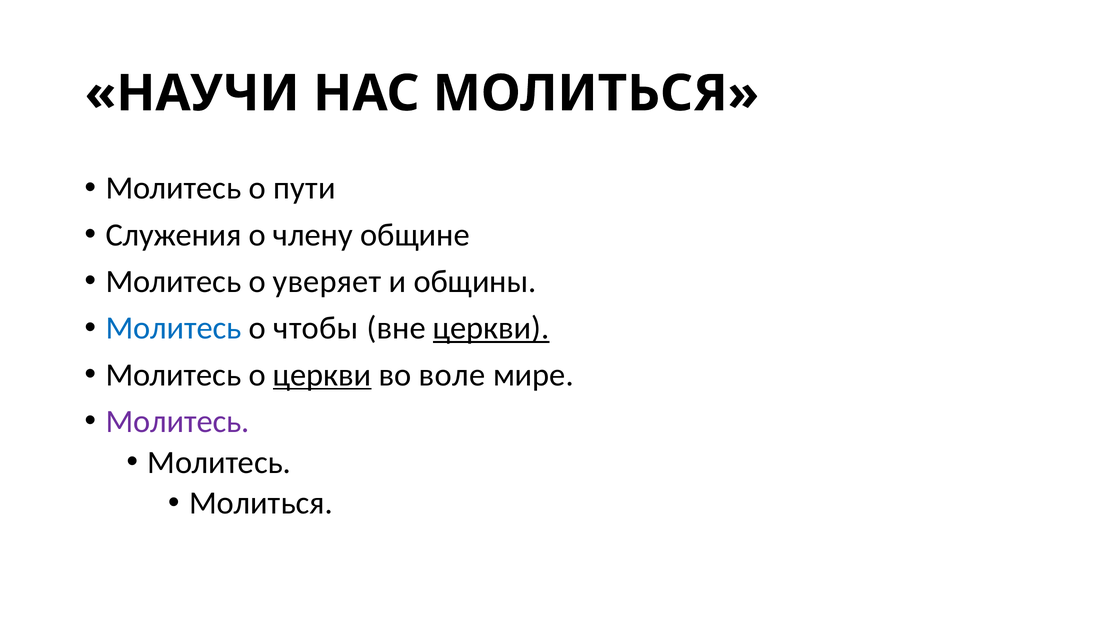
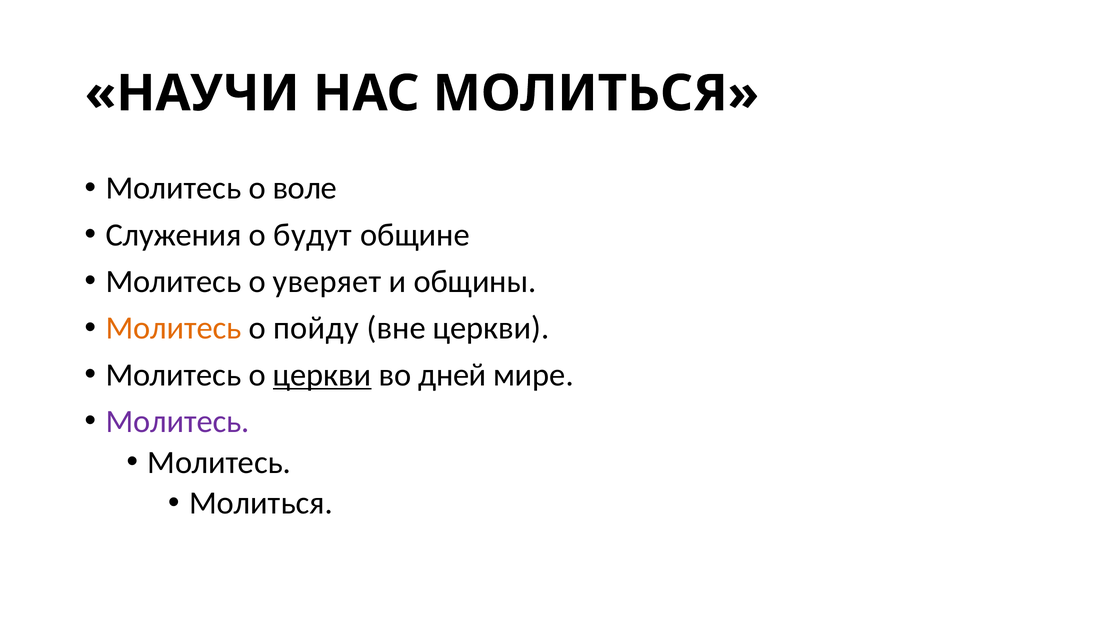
пути: пути -> воле (305, 188)
члену: члену -> будут (313, 235)
Молитесь colour: blue -> orange (174, 328)
чтобы: чтобы -> пойду (316, 328)
церкви underline: present -> none (491, 328)
воле: воле -> дней (452, 375)
